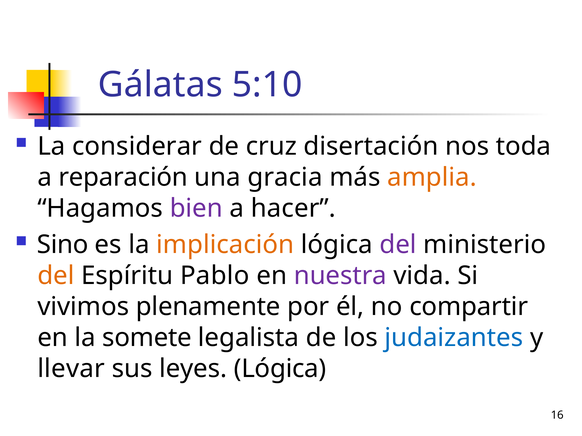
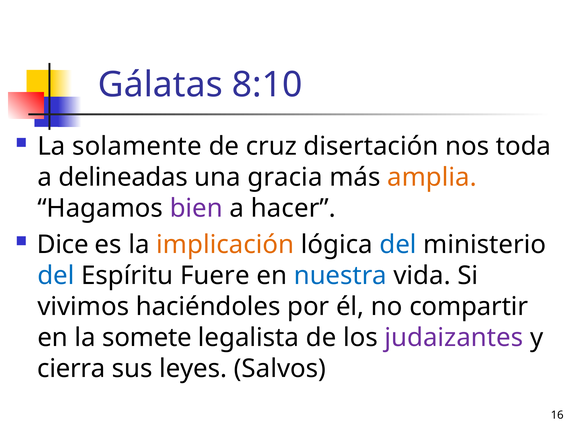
5:10: 5:10 -> 8:10 (267, 85)
considerar: considerar -> solamente (137, 147)
reparación: reparación -> delineadas (123, 178)
Sino: Sino -> Dice (63, 245)
del colour: purple -> blue (398, 245)
del colour: orange -> blue (56, 276)
Pablo: Pablo -> Fuere (215, 276)
nuestra colour: purple -> blue (340, 276)
plenamente: plenamente -> haciéndoles (208, 307)
judaizantes colour: blue -> purple (454, 338)
llevar: llevar -> cierra (71, 369)
leyes Lógica: Lógica -> Salvos (280, 369)
